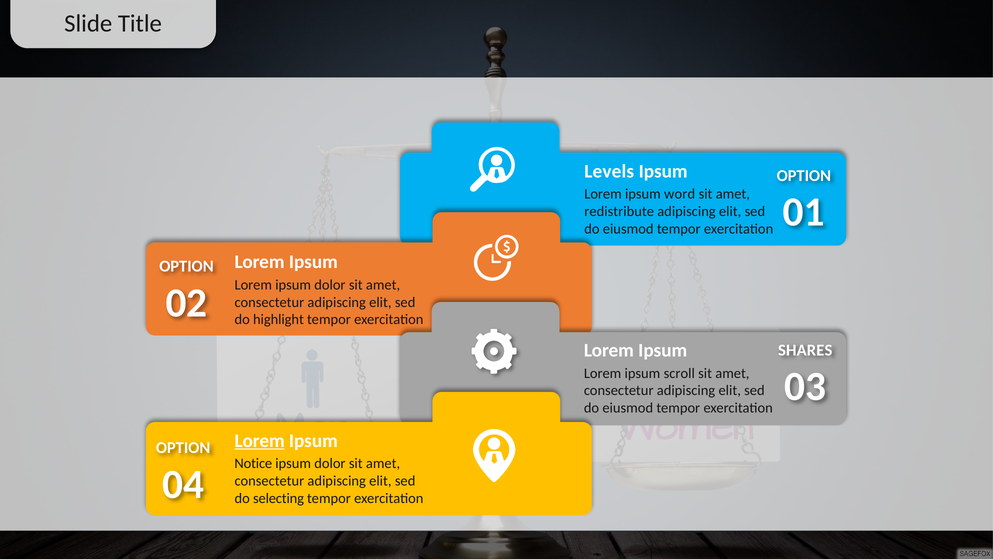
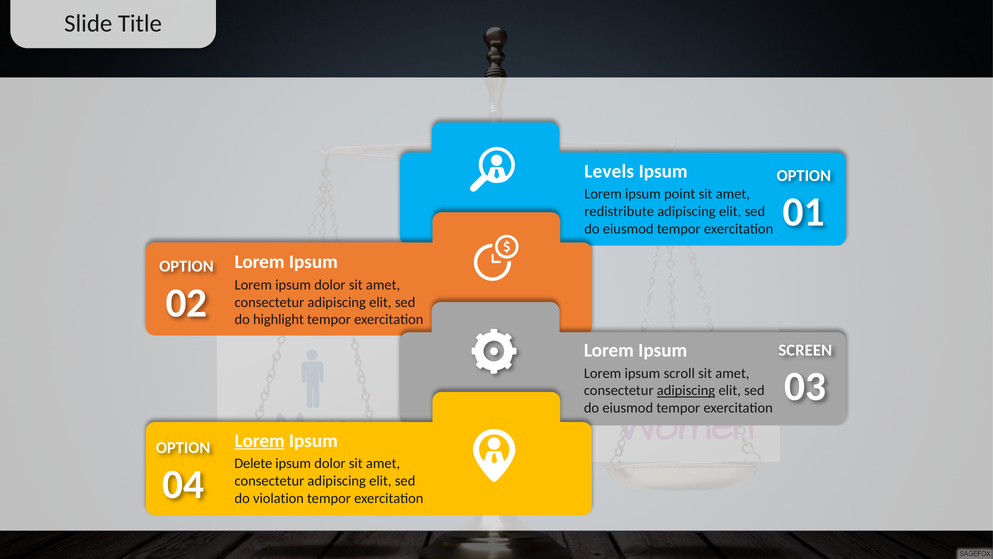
word: word -> point (680, 194)
SHARES: SHARES -> SCREEN (805, 350)
adipiscing underline: none -> present (686, 390)
Notice: Notice -> Delete (253, 463)
selecting: selecting -> violation (278, 498)
